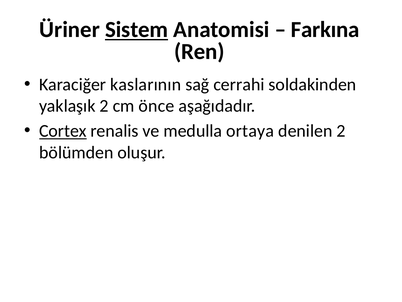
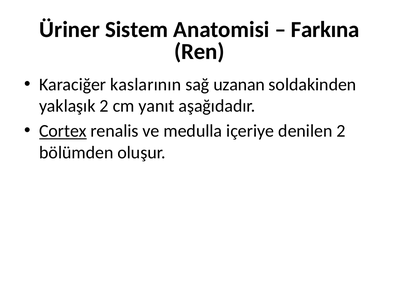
Sistem underline: present -> none (137, 30)
cerrahi: cerrahi -> uzanan (239, 84)
önce: önce -> yanıt (156, 106)
ortaya: ortaya -> içeriye (250, 131)
